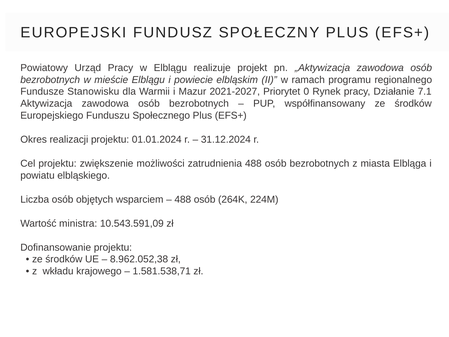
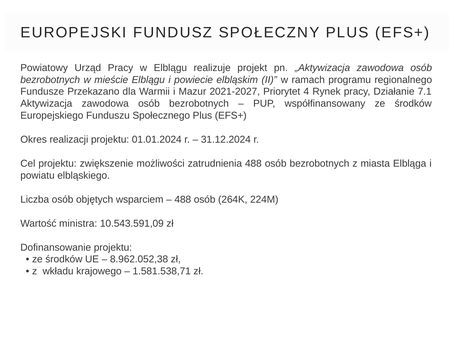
Stanowisku: Stanowisku -> Przekazano (93, 92)
0: 0 -> 4 (306, 92)
